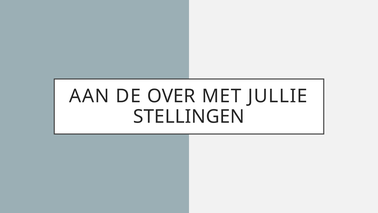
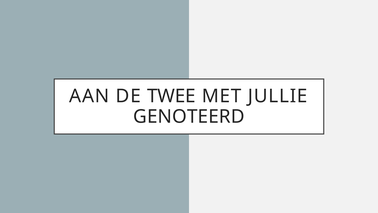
OVER: OVER -> TWEE (171, 96)
STELLINGEN: STELLINGEN -> GENOTEERD (189, 116)
